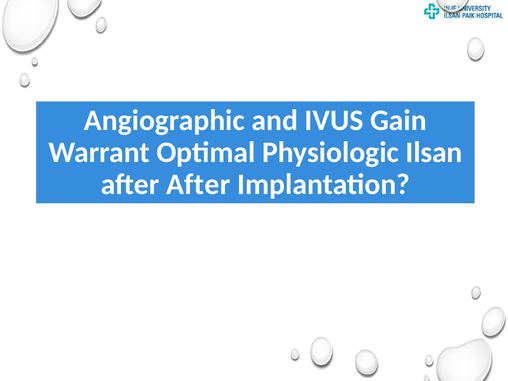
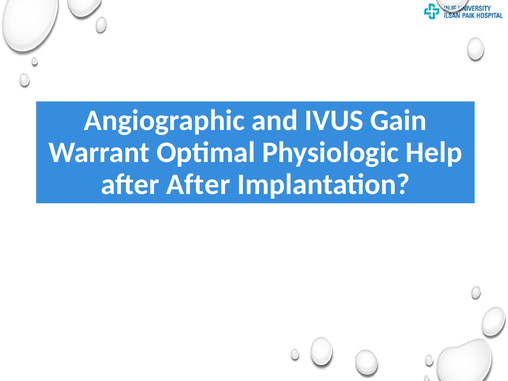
Ilsan: Ilsan -> Help (434, 152)
